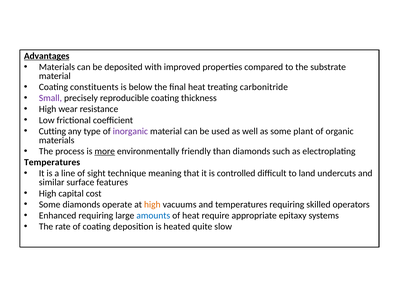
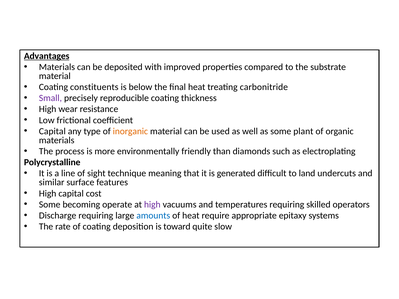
Cutting: Cutting -> Capital (52, 131)
inorganic colour: purple -> orange (130, 131)
more underline: present -> none (105, 151)
Temperatures: Temperatures -> Polycrystalline (52, 162)
controlled: controlled -> generated (236, 173)
Some diamonds: diamonds -> becoming (81, 205)
high colour: orange -> purple (152, 205)
Enhanced: Enhanced -> Discharge (58, 216)
heated: heated -> toward (177, 227)
